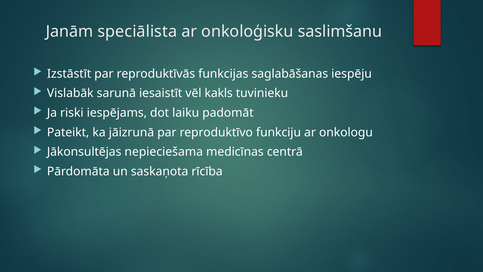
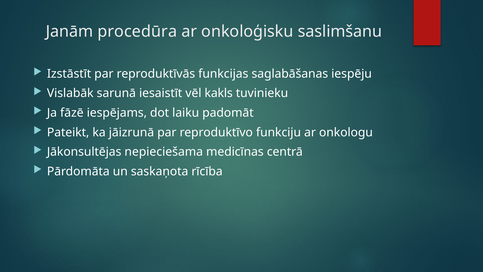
speciālista: speciālista -> procedūra (137, 32)
riski: riski -> fāzē (72, 113)
